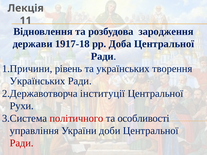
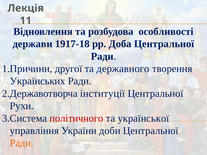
зародження: зародження -> особливості (166, 32)
рівень: рівень -> другої (69, 69)
та українських: українських -> державного (123, 69)
особливості: особливості -> української (143, 118)
Ради colour: red -> orange (22, 143)
